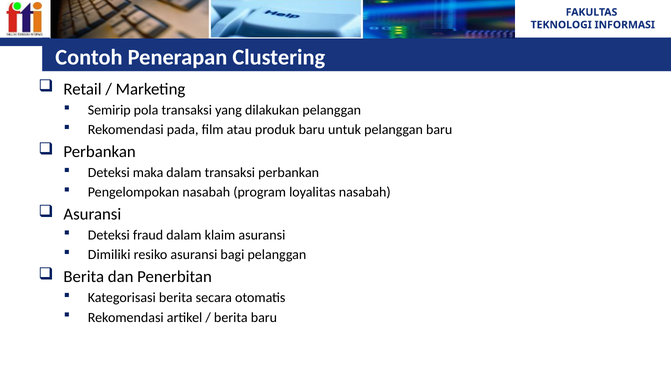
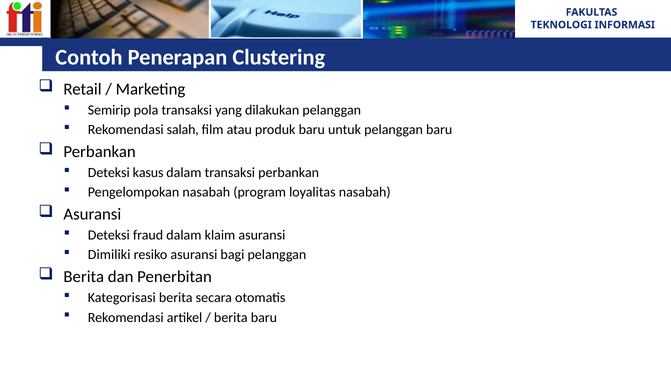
pada: pada -> salah (183, 130)
maka: maka -> kasus (148, 173)
